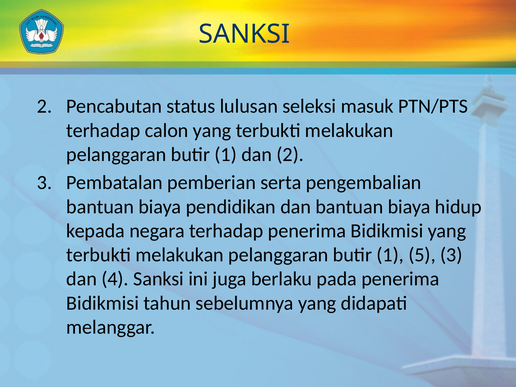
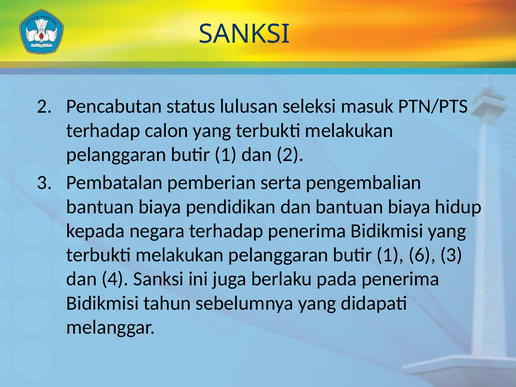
5: 5 -> 6 (422, 255)
